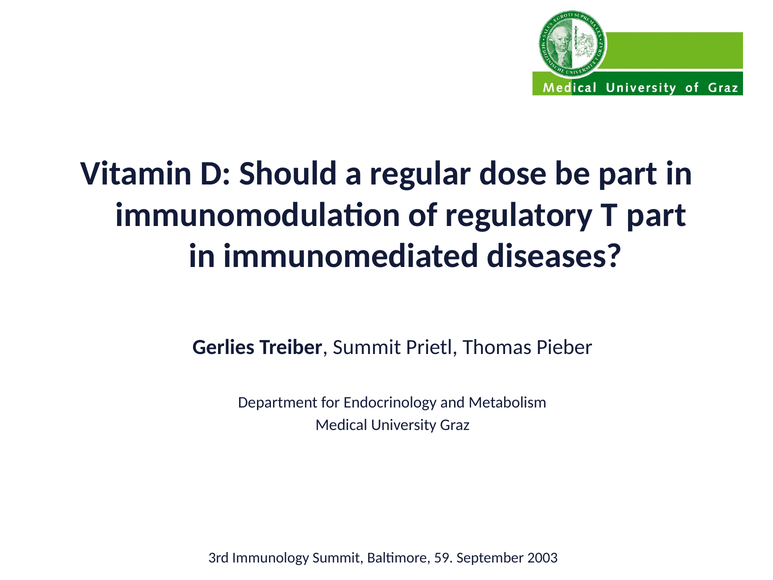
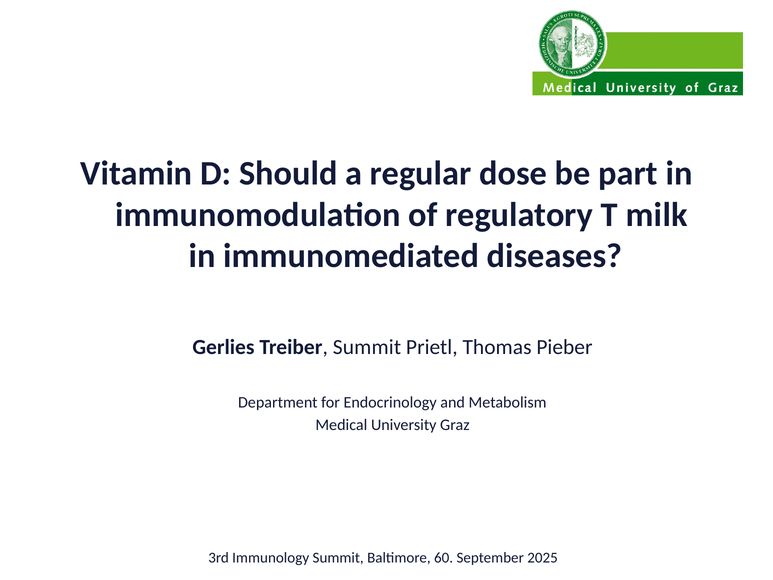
T part: part -> milk (657, 215)
59: 59 -> 60 (444, 558)
2003: 2003 -> 2025 (543, 558)
